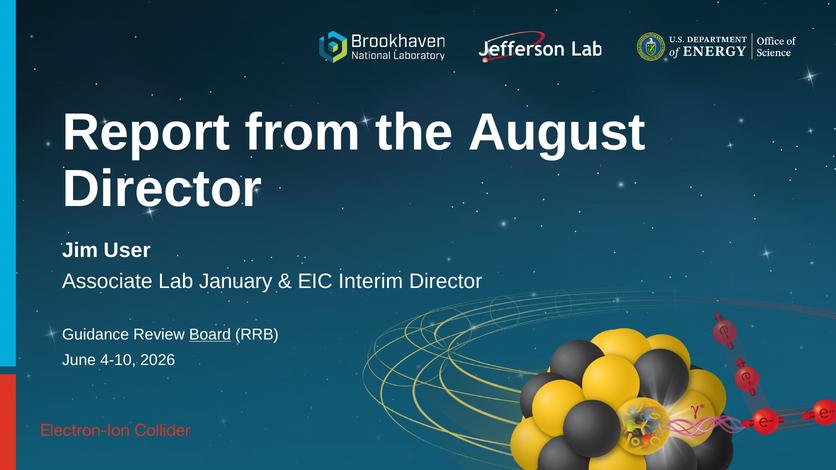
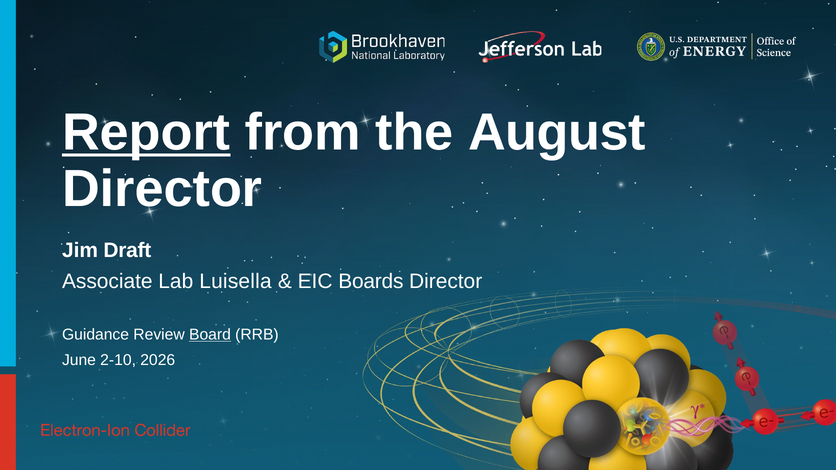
Report underline: none -> present (146, 133)
User: User -> Draft (127, 250)
January: January -> Luisella (235, 282)
Interim: Interim -> Boards (371, 282)
4-10: 4-10 -> 2-10 (118, 360)
